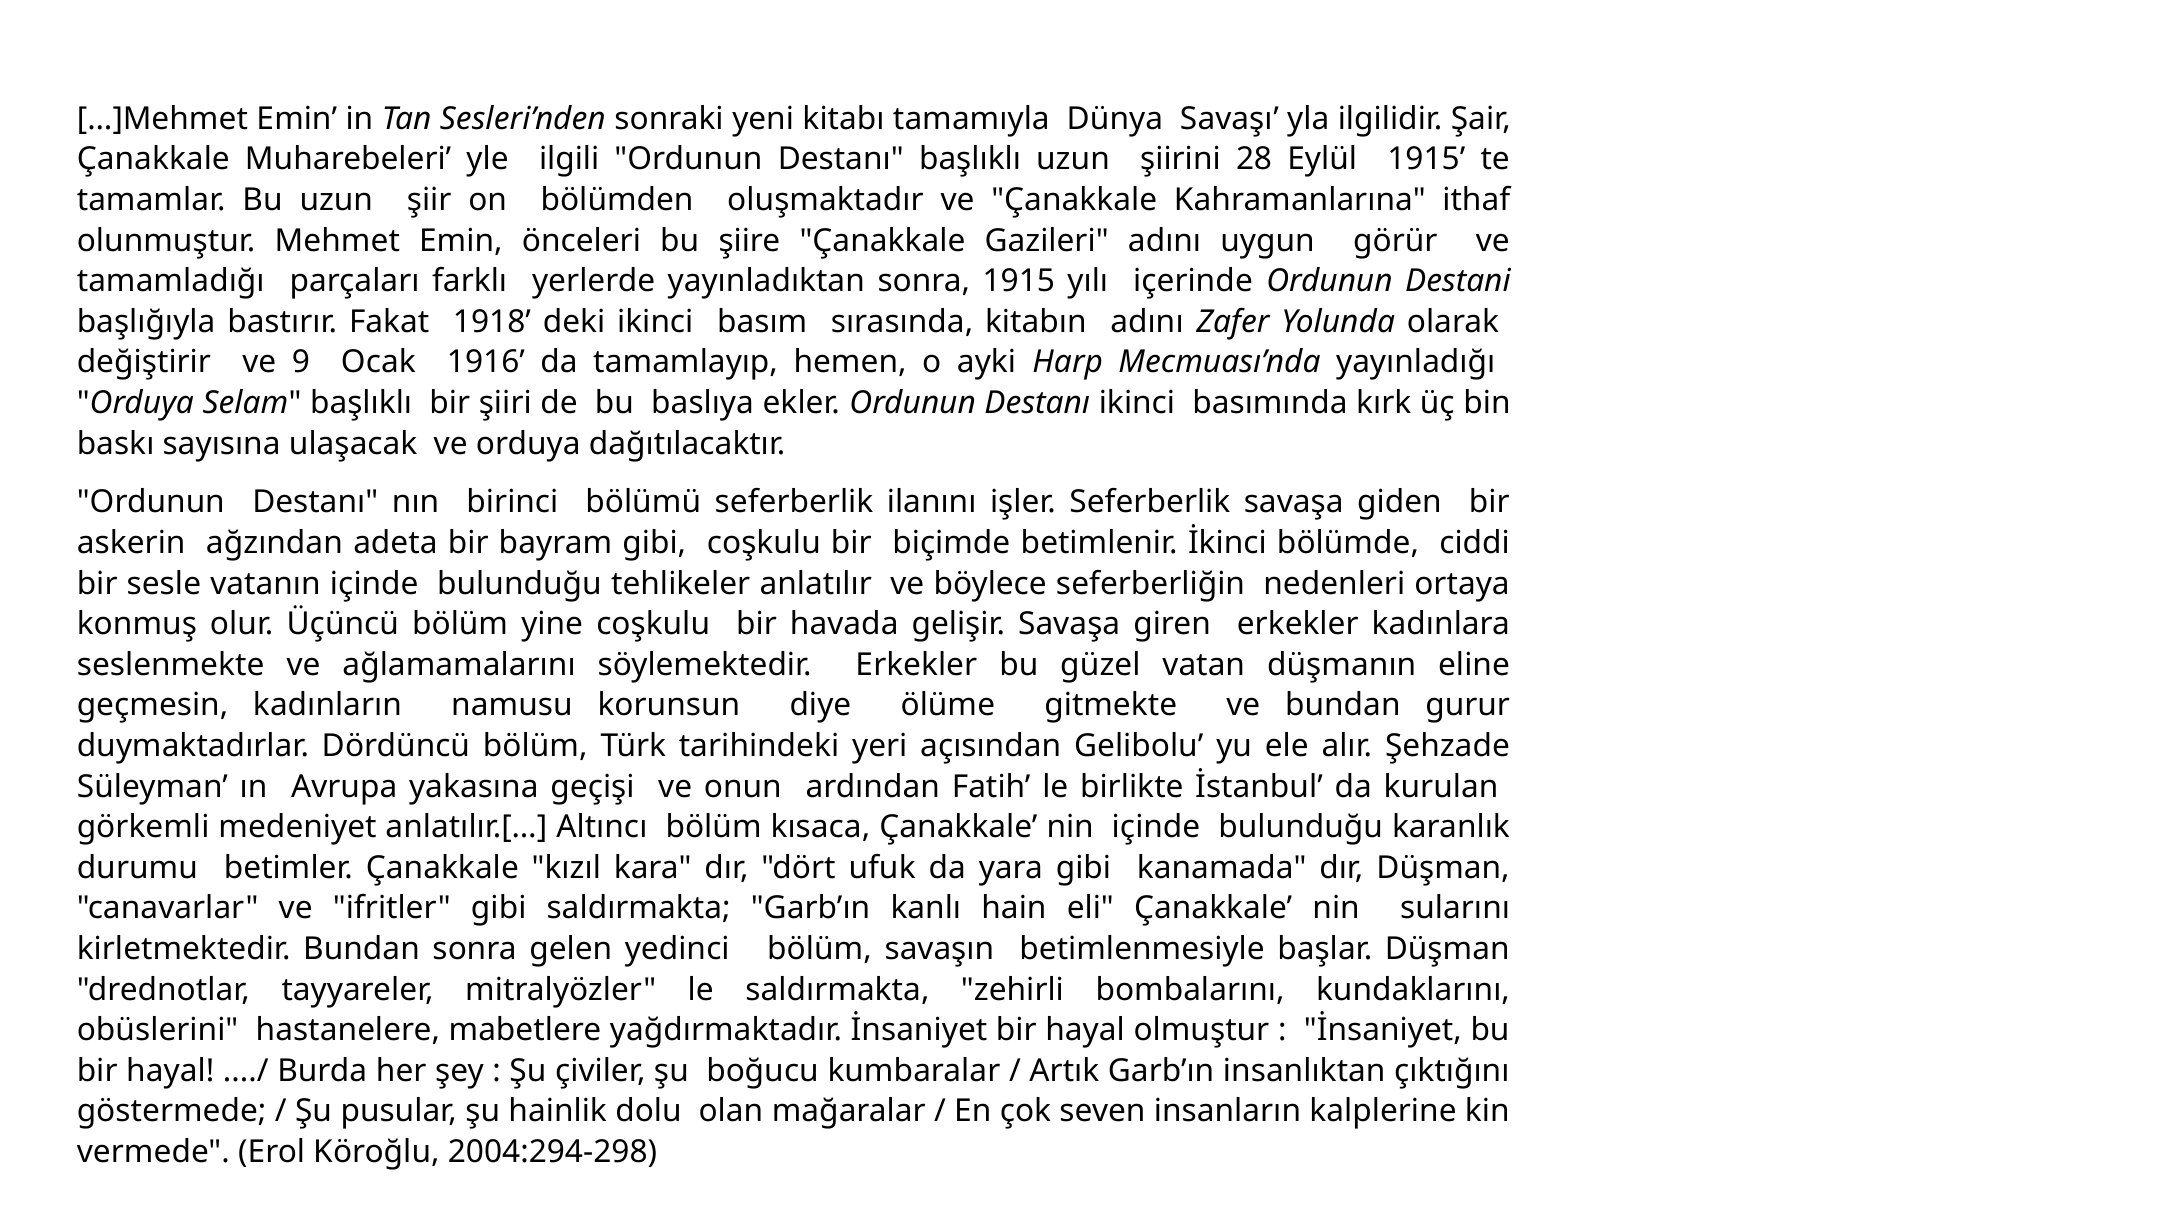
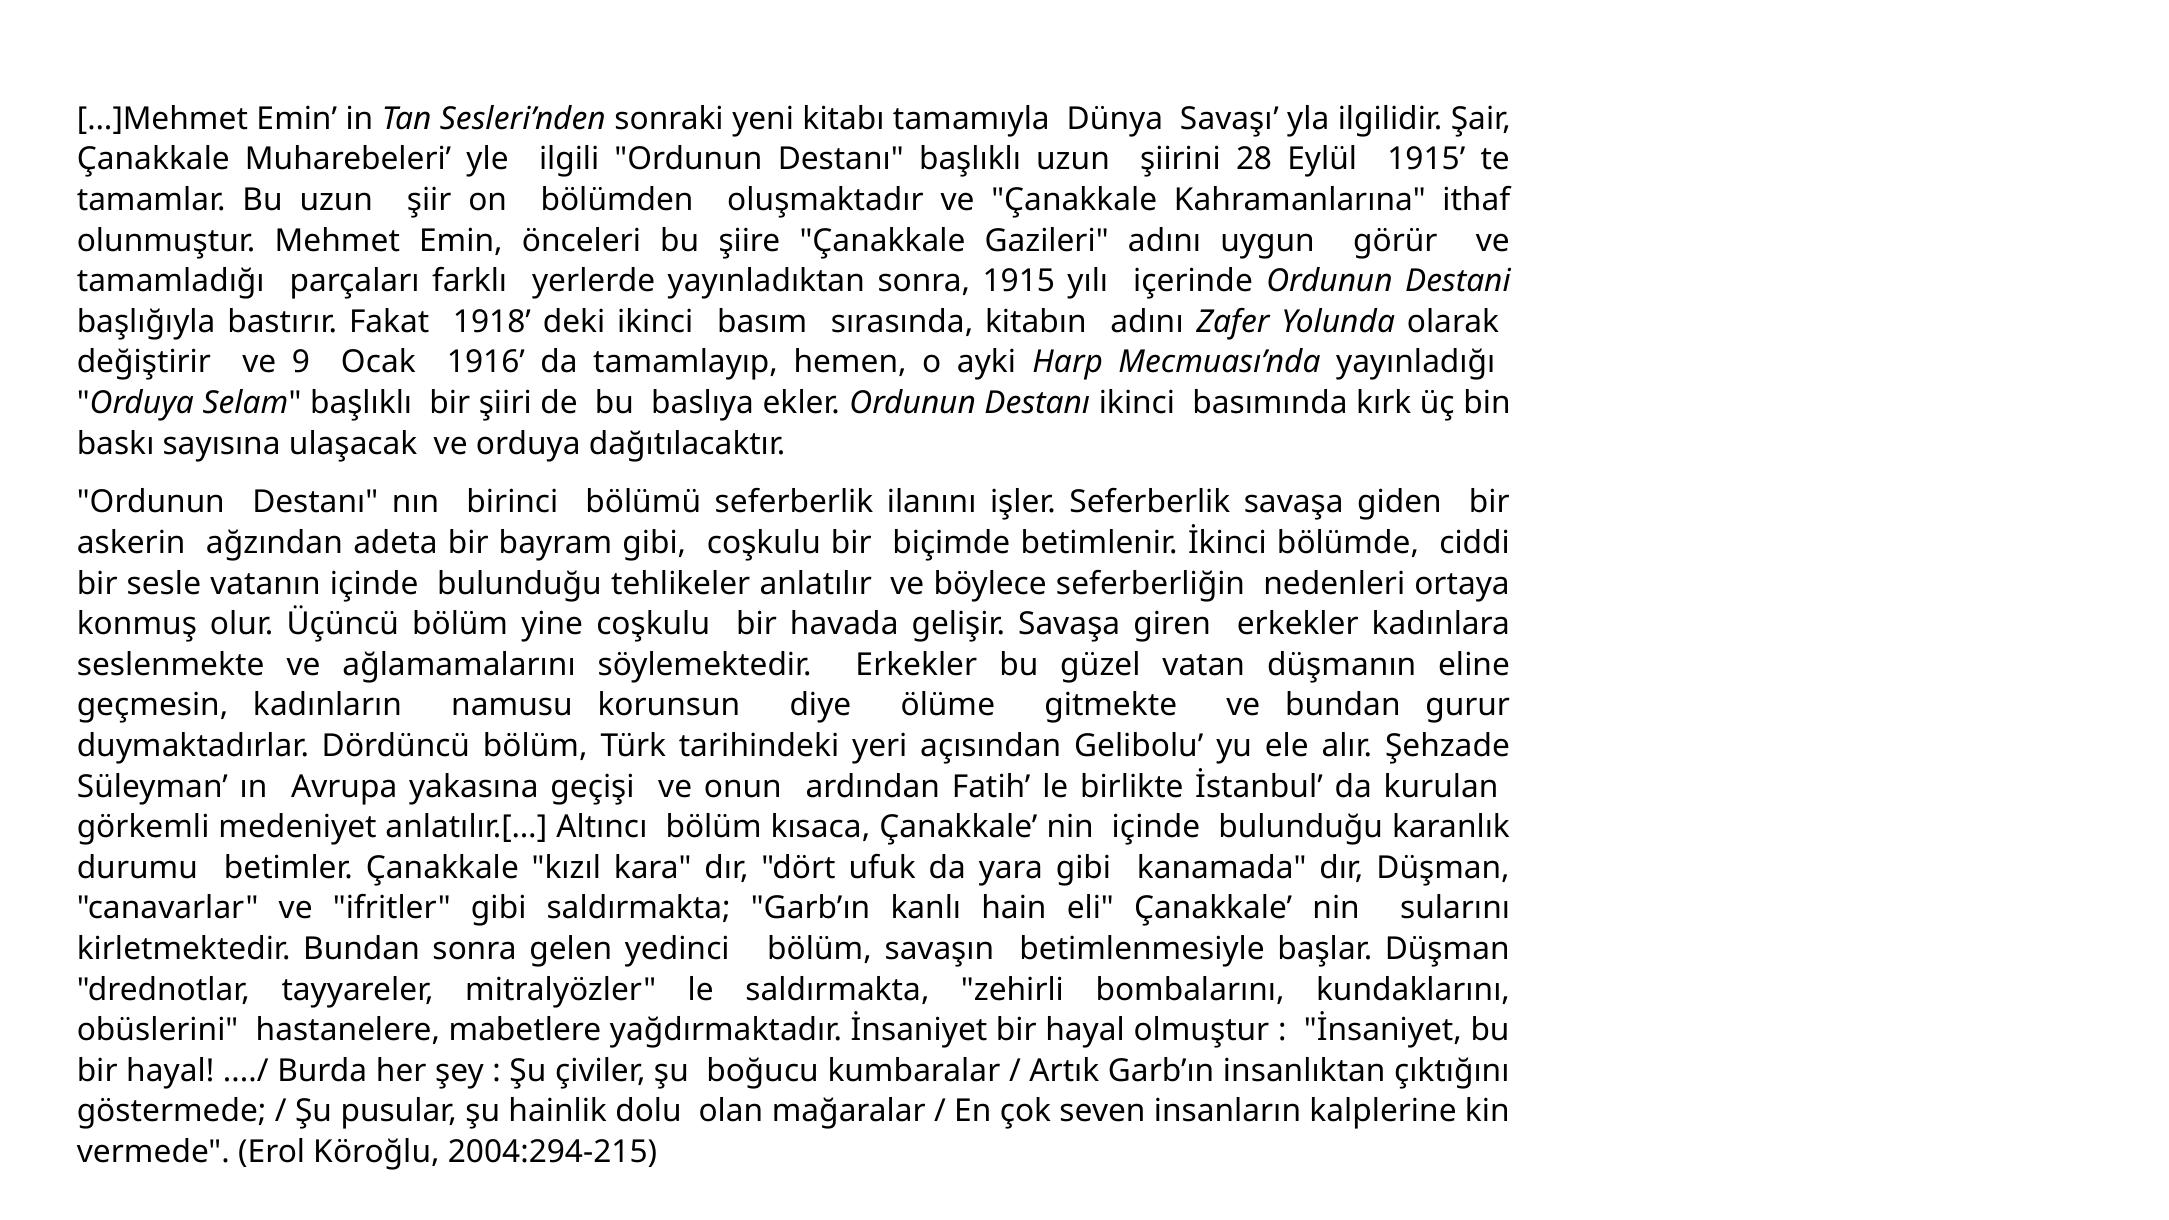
2004:294-298: 2004:294-298 -> 2004:294-215 (552, 1152)
